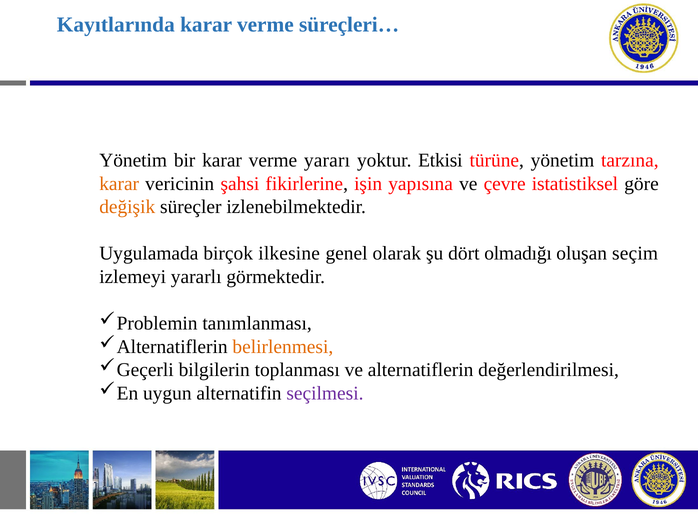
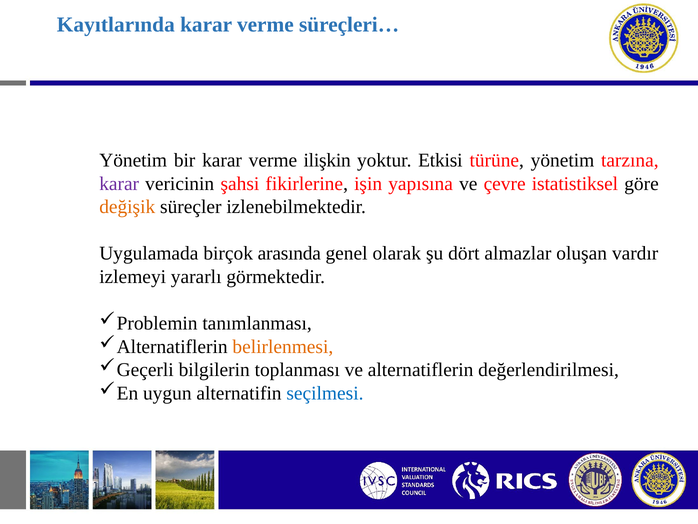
yararı: yararı -> ilişkin (327, 160)
karar colour: orange -> purple (119, 184)
ilkesine: ilkesine -> arasında (289, 253)
olmadığı: olmadığı -> almazlar (518, 253)
seçim: seçim -> vardır (635, 253)
seçilmesi colour: purple -> blue (325, 393)
